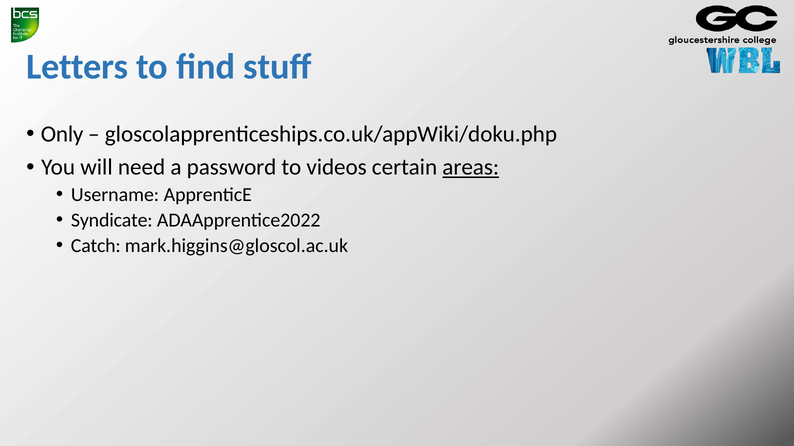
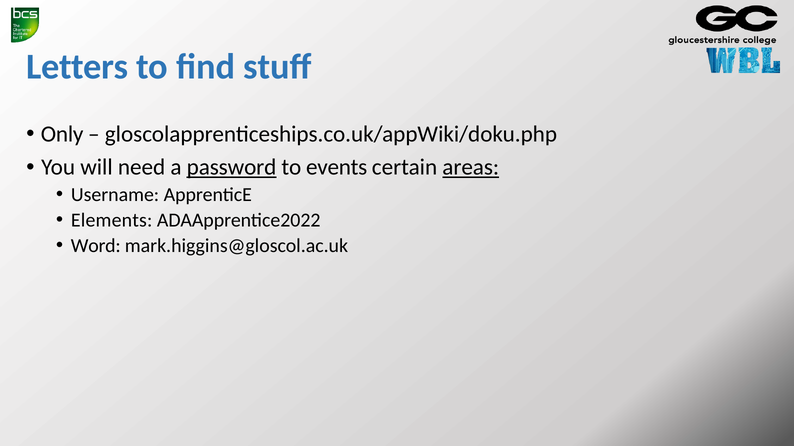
password underline: none -> present (232, 168)
videos: videos -> events (337, 168)
Syndicate: Syndicate -> Elements (112, 220)
Catch: Catch -> Word (96, 246)
